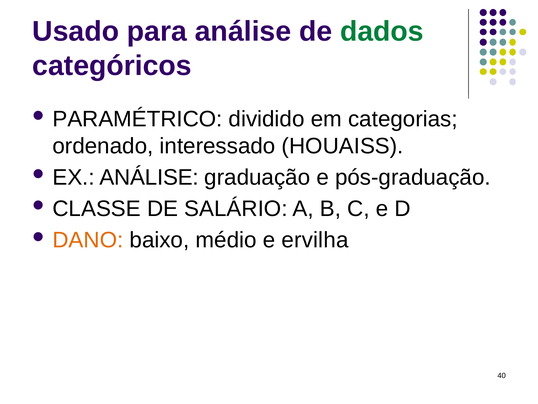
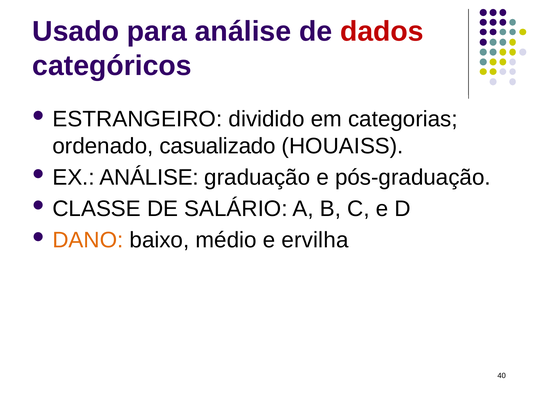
dados colour: green -> red (382, 32)
PARAMÉTRICO: PARAMÉTRICO -> ESTRANGEIRO (137, 119)
interessado: interessado -> casualizado (218, 146)
